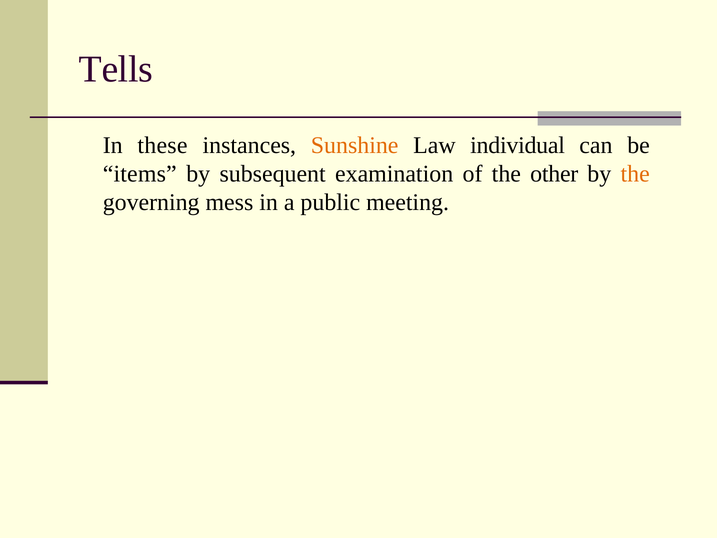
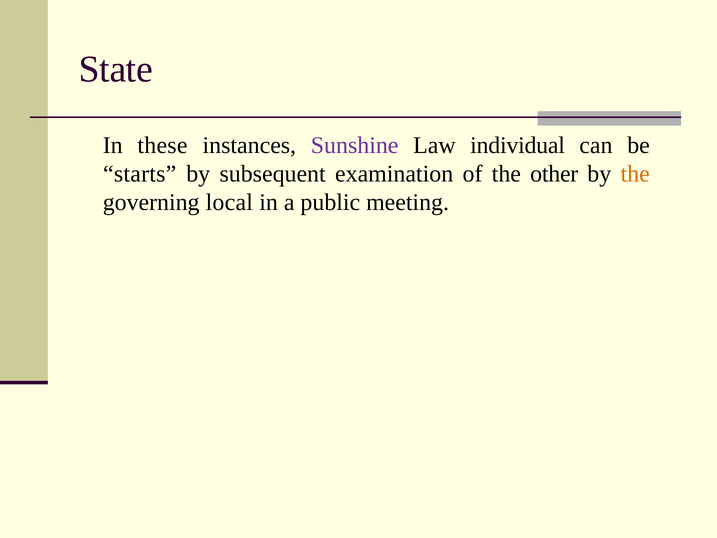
Tells: Tells -> State (116, 69)
Sunshine colour: orange -> purple (355, 145)
items: items -> starts (140, 174)
mess: mess -> local (229, 202)
